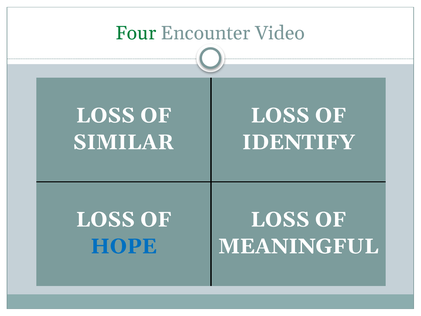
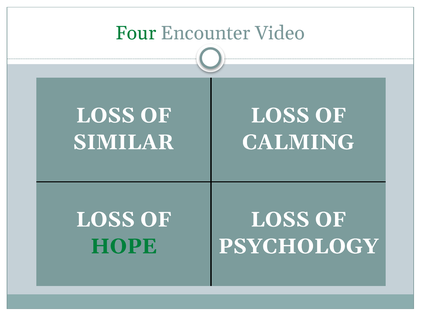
IDENTIFY: IDENTIFY -> CALMING (298, 142)
HOPE colour: blue -> green (124, 246)
MEANINGFUL: MEANINGFUL -> PSYCHOLOGY (298, 246)
